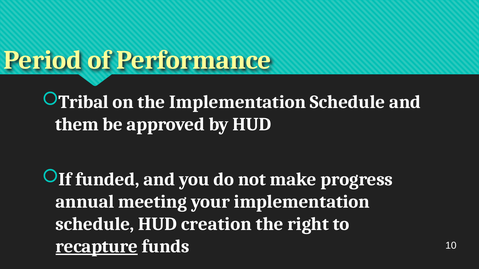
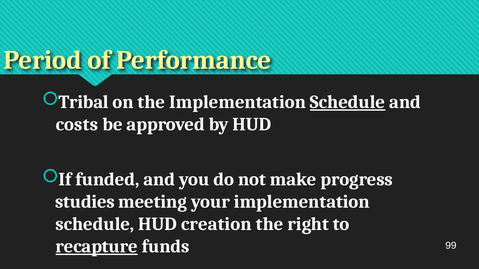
Schedule underline: none -> present (348, 102)
them: them -> costs (77, 124)
annual: annual -> studies (85, 202)
10: 10 -> 99 (451, 246)
